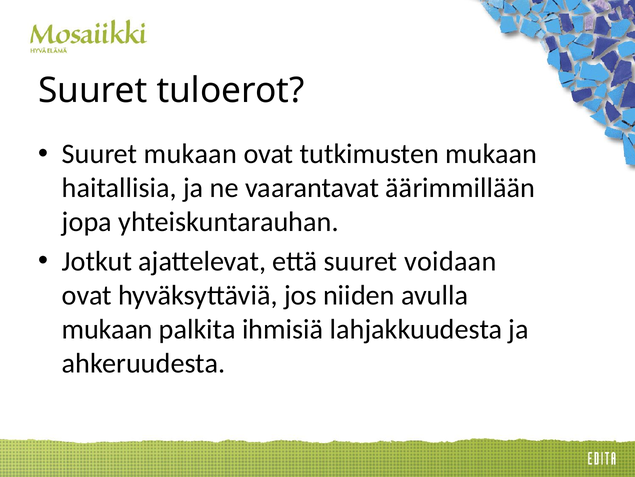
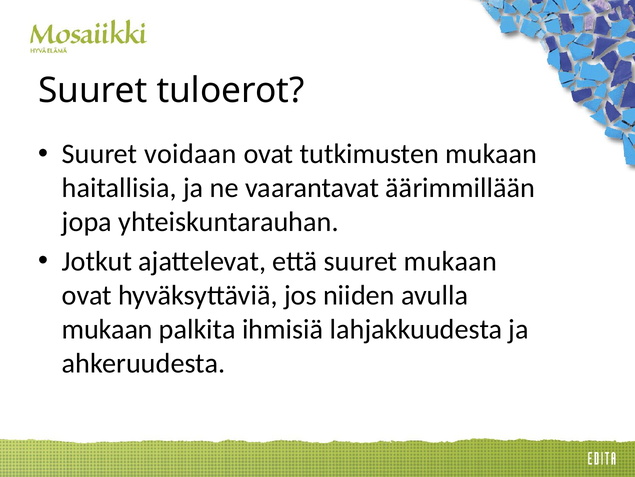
Suuret mukaan: mukaan -> voidaan (190, 154)
suuret voidaan: voidaan -> mukaan (450, 261)
